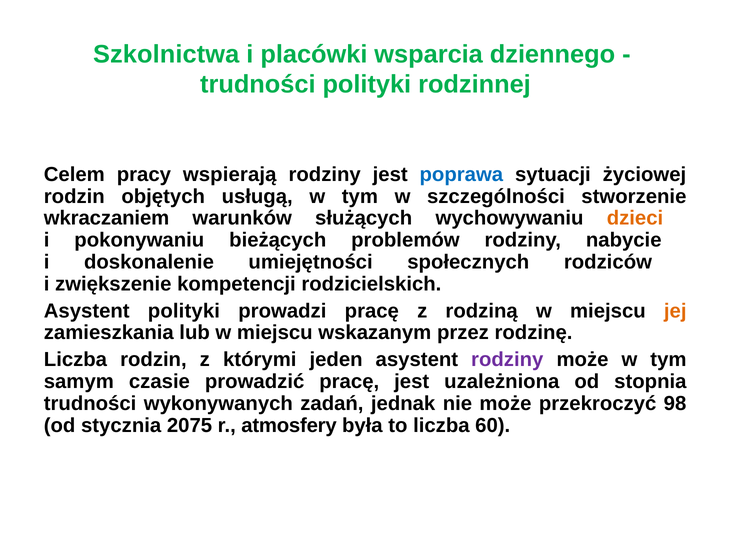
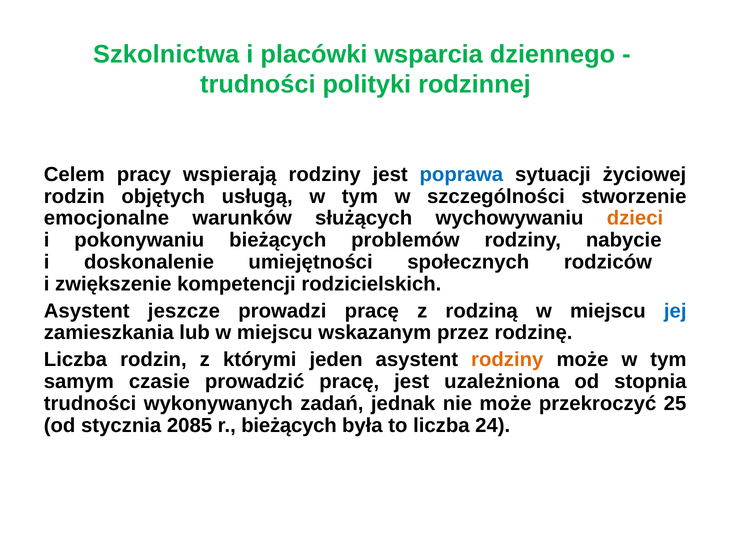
wkraczaniem: wkraczaniem -> emocjonalne (106, 218)
Asystent polityki: polityki -> jeszcze (184, 311)
jej colour: orange -> blue (675, 311)
rodziny colour: purple -> orange (507, 360)
98: 98 -> 25 (675, 404)
2075: 2075 -> 2085 (190, 426)
r atmosfery: atmosfery -> bieżących (289, 426)
60: 60 -> 24 (493, 426)
